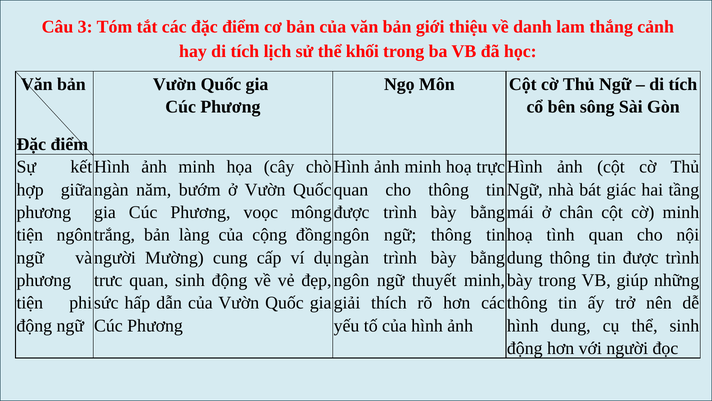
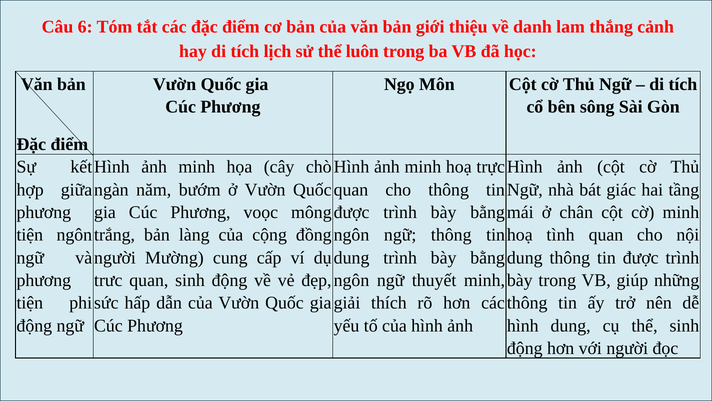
3: 3 -> 6 (85, 27)
khối: khối -> luôn (362, 51)
ngàn: ngàn -> dung (352, 257)
